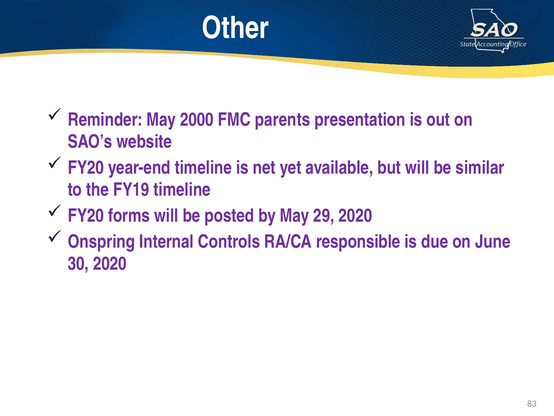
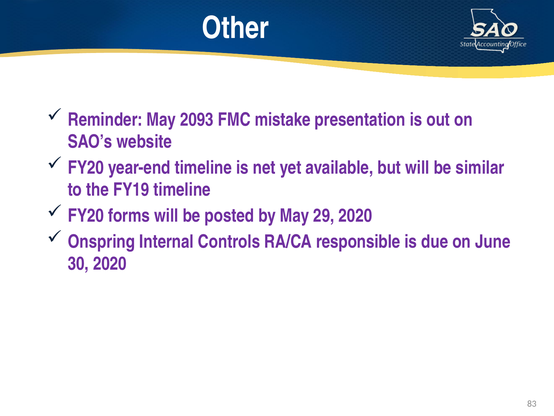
2000: 2000 -> 2093 (197, 119)
parents: parents -> mistake (283, 119)
